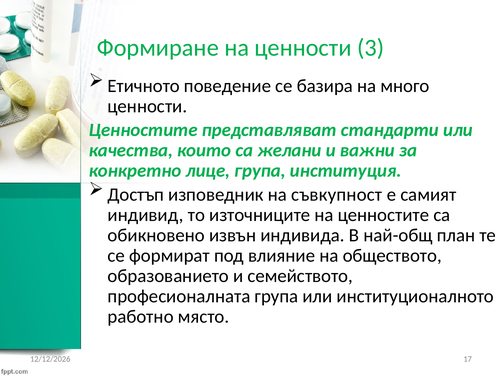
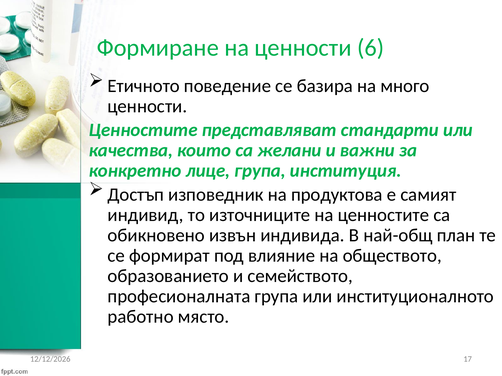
3: 3 -> 6 (371, 48)
съвкупност: съвкупност -> продуктова (337, 195)
